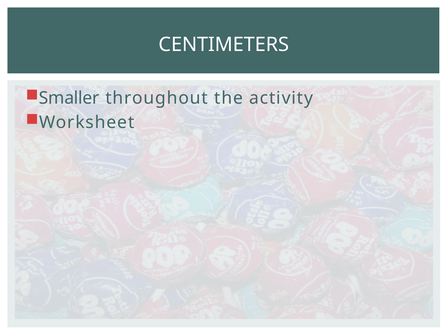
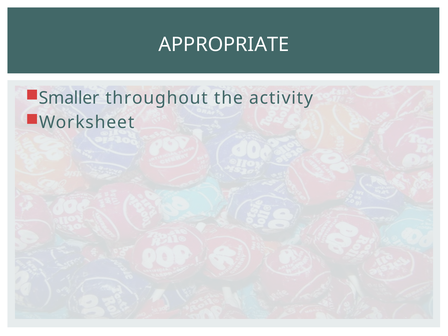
CENTIMETERS: CENTIMETERS -> APPROPRIATE (224, 45)
